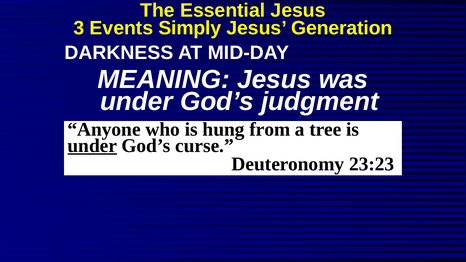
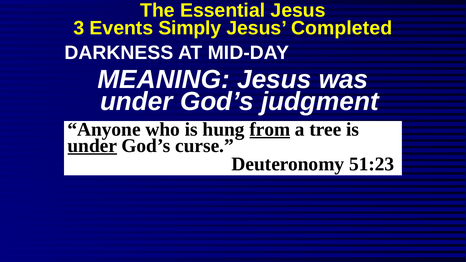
Generation: Generation -> Completed (342, 28)
from underline: none -> present (270, 129)
23:23: 23:23 -> 51:23 (372, 164)
